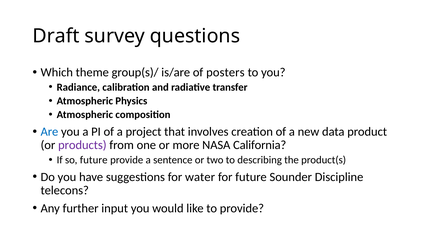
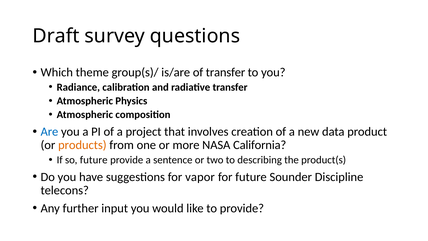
of posters: posters -> transfer (226, 72)
products colour: purple -> orange (82, 145)
water: water -> vapor (200, 177)
